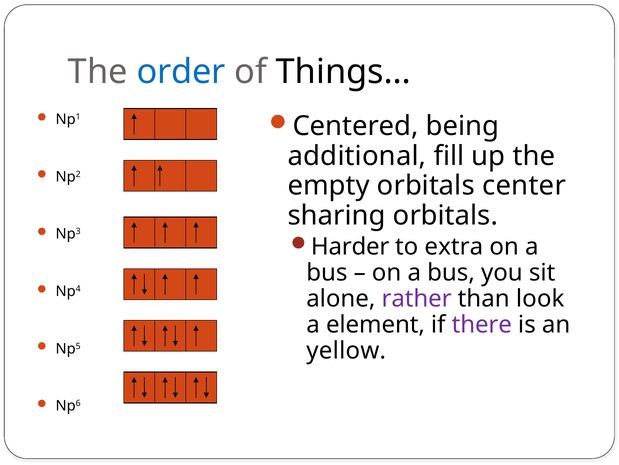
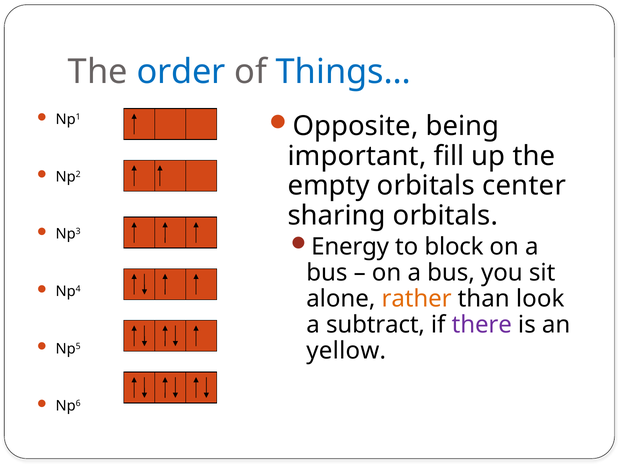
Things… colour: black -> blue (343, 72)
Centered: Centered -> Opposite (356, 126)
additional: additional -> important (357, 156)
Harder: Harder -> Energy (350, 246)
extra: extra -> block (454, 246)
rather colour: purple -> orange (417, 298)
element: element -> subtract (375, 324)
